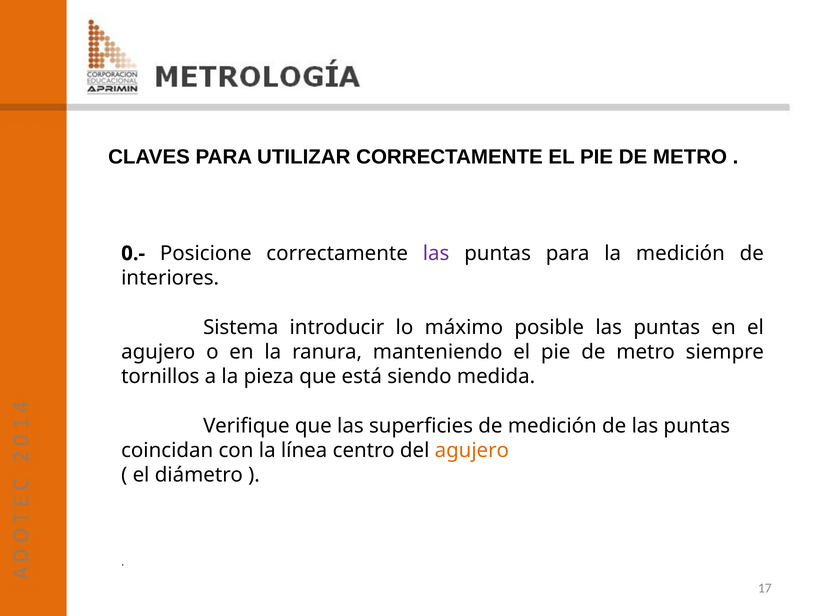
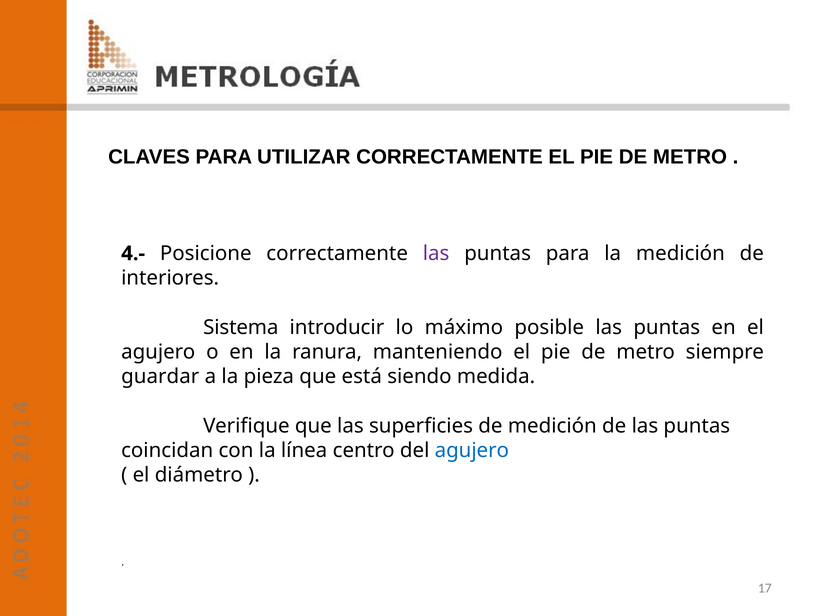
0.-: 0.- -> 4.- (133, 253)
tornillos: tornillos -> guardar (160, 376)
agujero colour: orange -> blue (472, 450)
